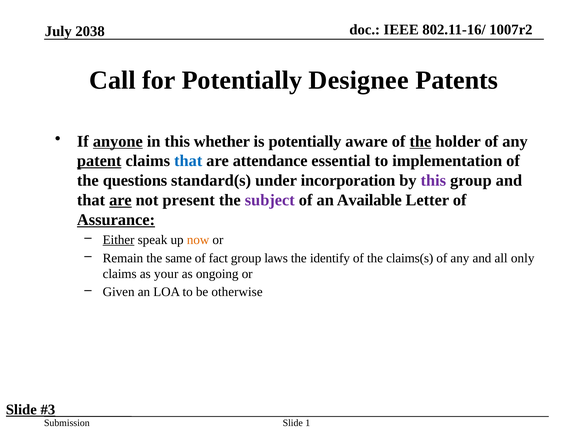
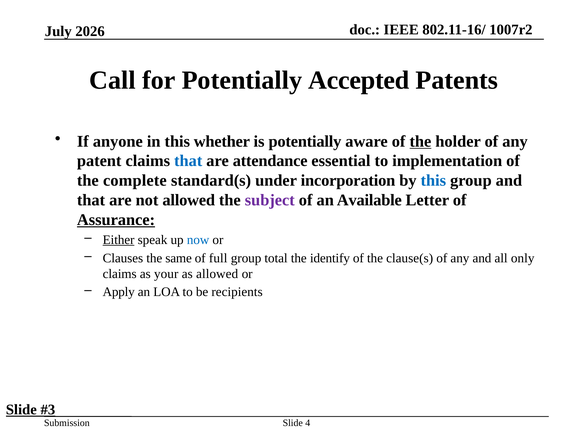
2038: 2038 -> 2026 (90, 31)
Designee: Designee -> Accepted (359, 80)
anyone underline: present -> none (118, 141)
patent underline: present -> none (99, 161)
questions: questions -> complete (135, 181)
this colour: purple -> blue (433, 181)
are underline: present -> none (120, 200)
not present: present -> allowed (189, 200)
now colour: orange -> blue (198, 240)
Remain: Remain -> Clauses (123, 258)
fact: fact -> full (218, 258)
laws: laws -> total (276, 258)
claims(s: claims(s -> clause(s (410, 258)
as ongoing: ongoing -> allowed (217, 274)
Given: Given -> Apply (119, 292)
otherwise: otherwise -> recipients (237, 292)
1: 1 -> 4 (308, 423)
